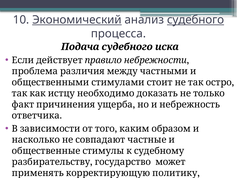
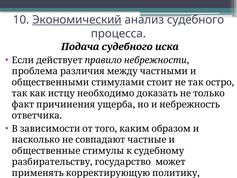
судебного underline: present -> none (196, 20)
